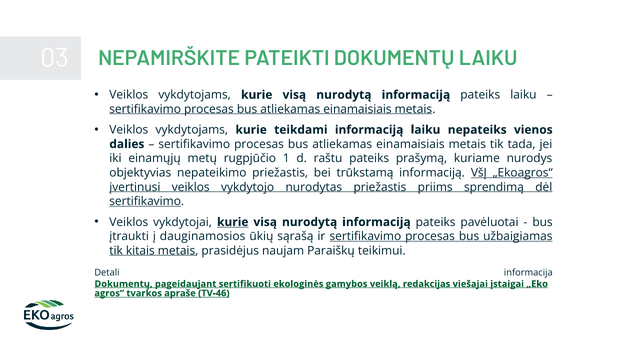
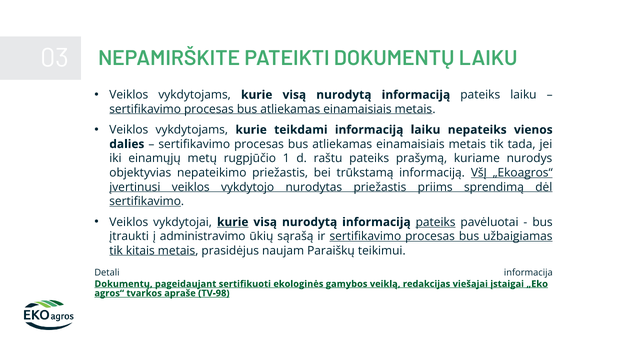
pateiks underline: none -> present (436, 222)
dauginamosios: dauginamosios -> administravimo (203, 237)
TV-46: TV-46 -> TV-98 (214, 293)
